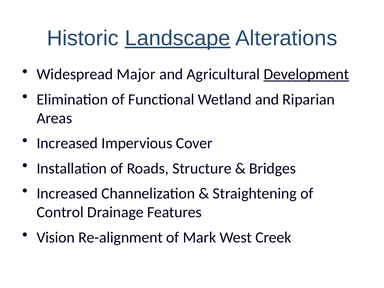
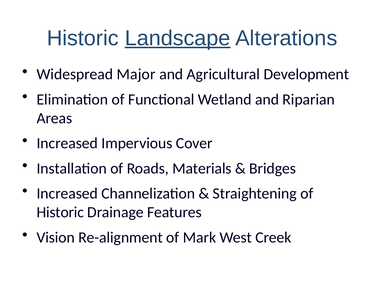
Development underline: present -> none (306, 74)
Structure: Structure -> Materials (202, 168)
Control: Control -> Historic (60, 212)
